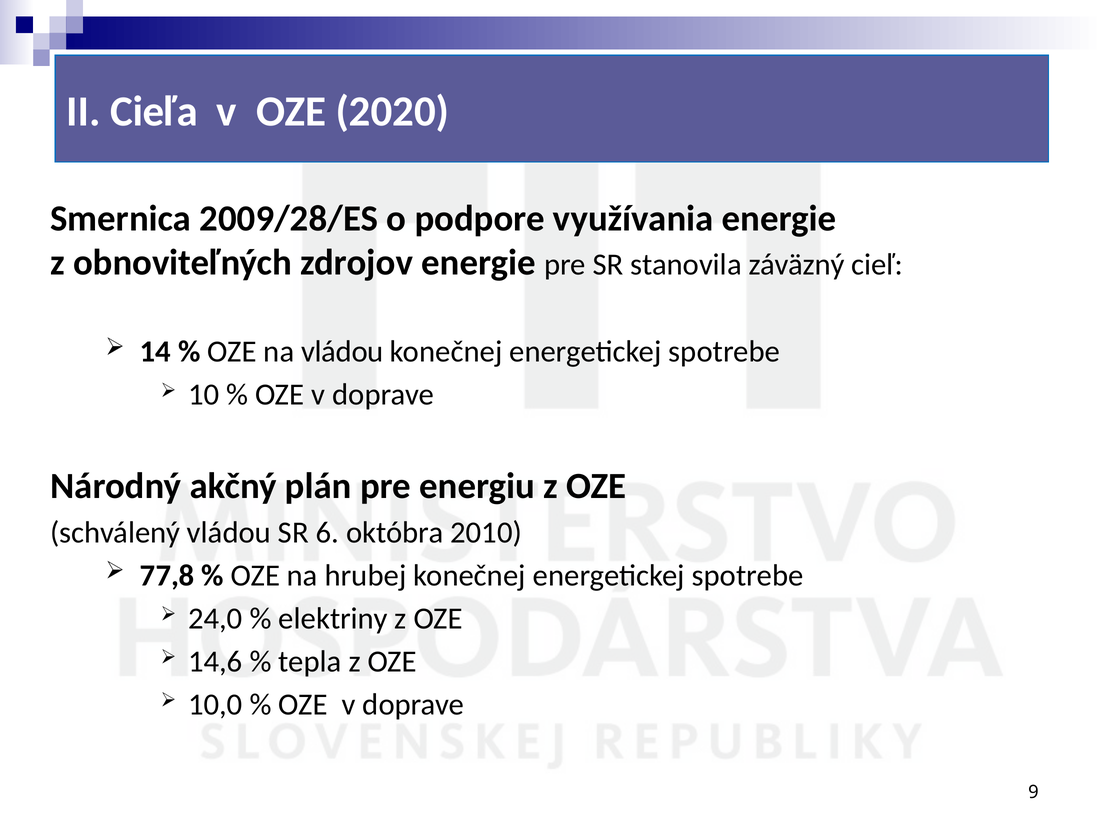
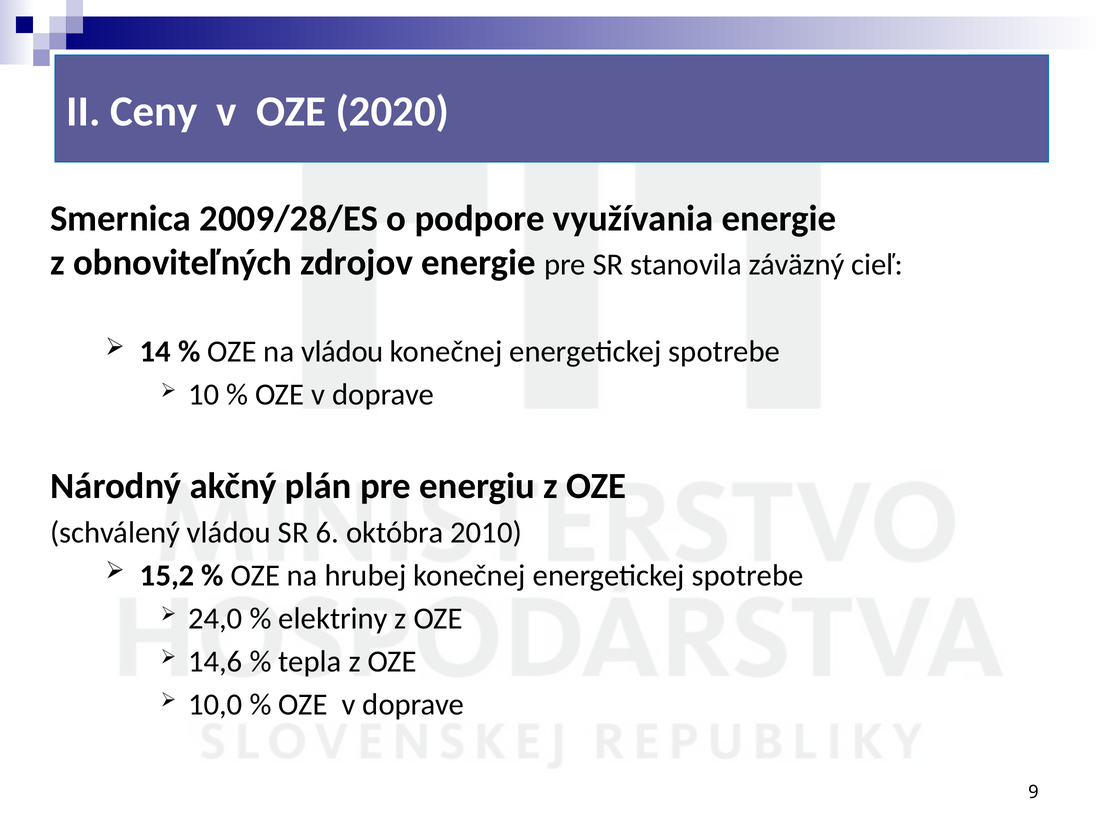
Cieľa: Cieľa -> Ceny (154, 112)
77,8: 77,8 -> 15,2 (167, 575)
